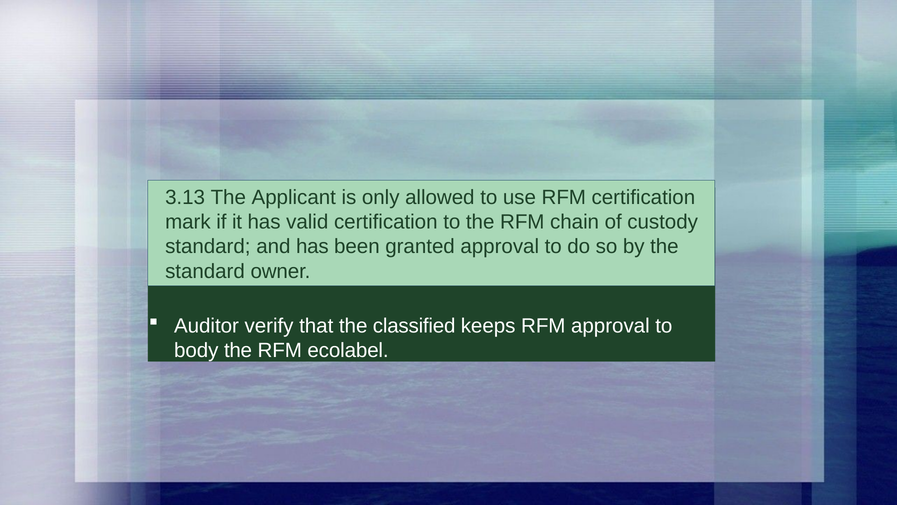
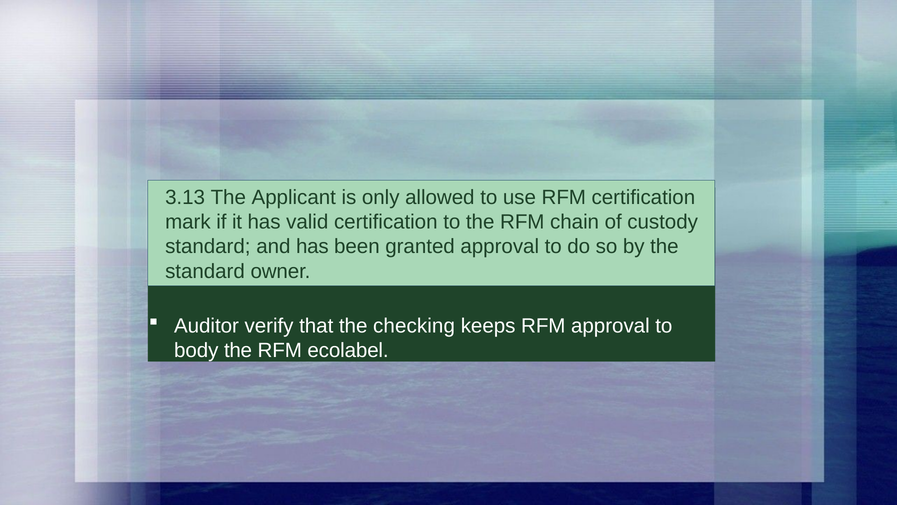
classified: classified -> checking (414, 326)
